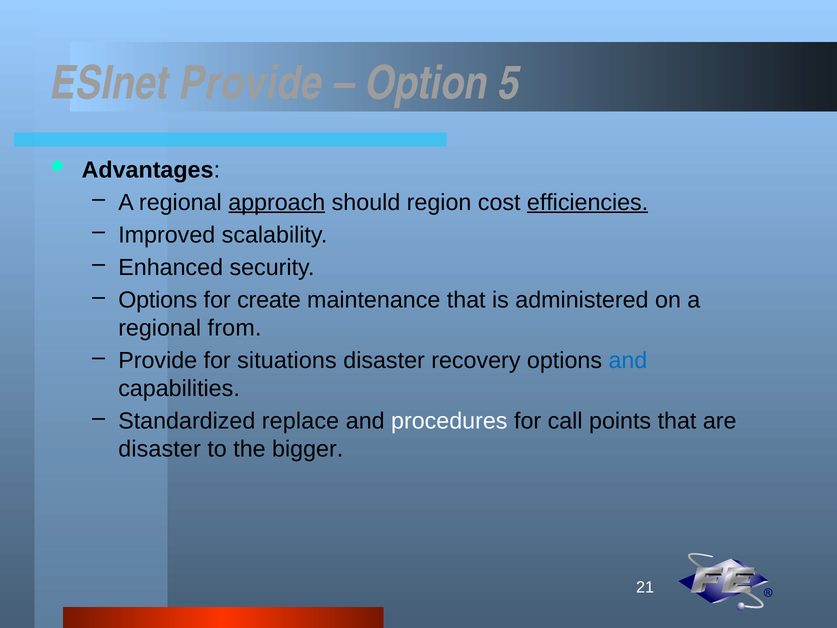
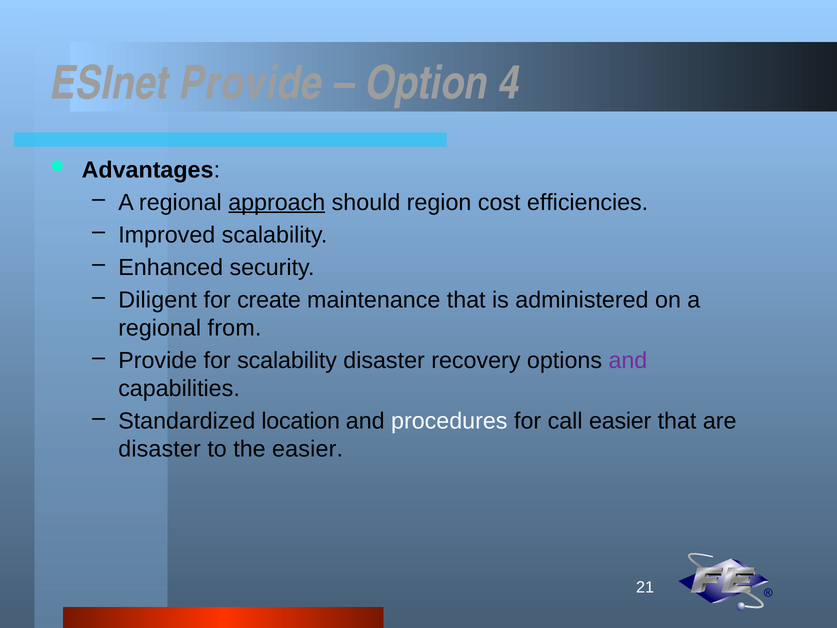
5: 5 -> 4 (509, 83)
efficiencies underline: present -> none (588, 202)
Options: Options -> Diligent (158, 300)
for situations: situations -> scalability (287, 360)
and colour: blue -> purple (628, 360)
replace: replace -> location (301, 421)
call points: points -> easier (620, 421)
the bigger: bigger -> easier (308, 449)
